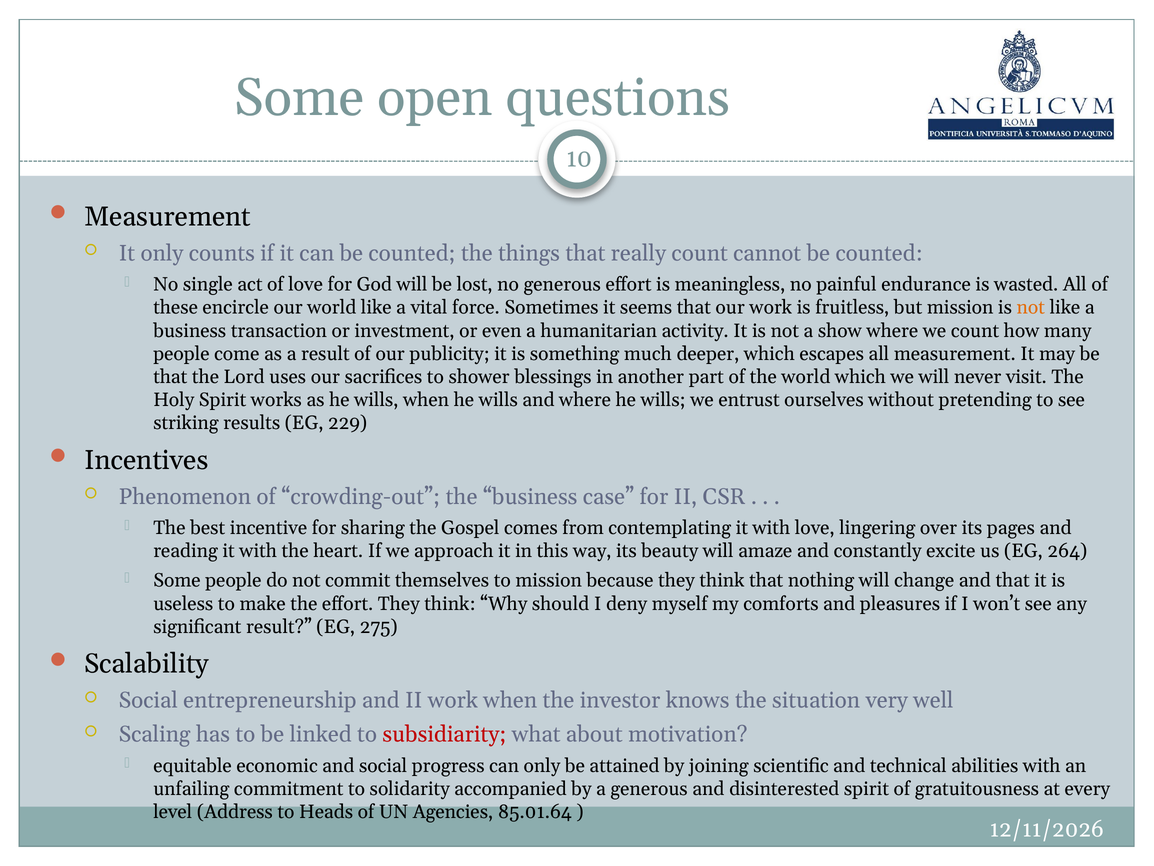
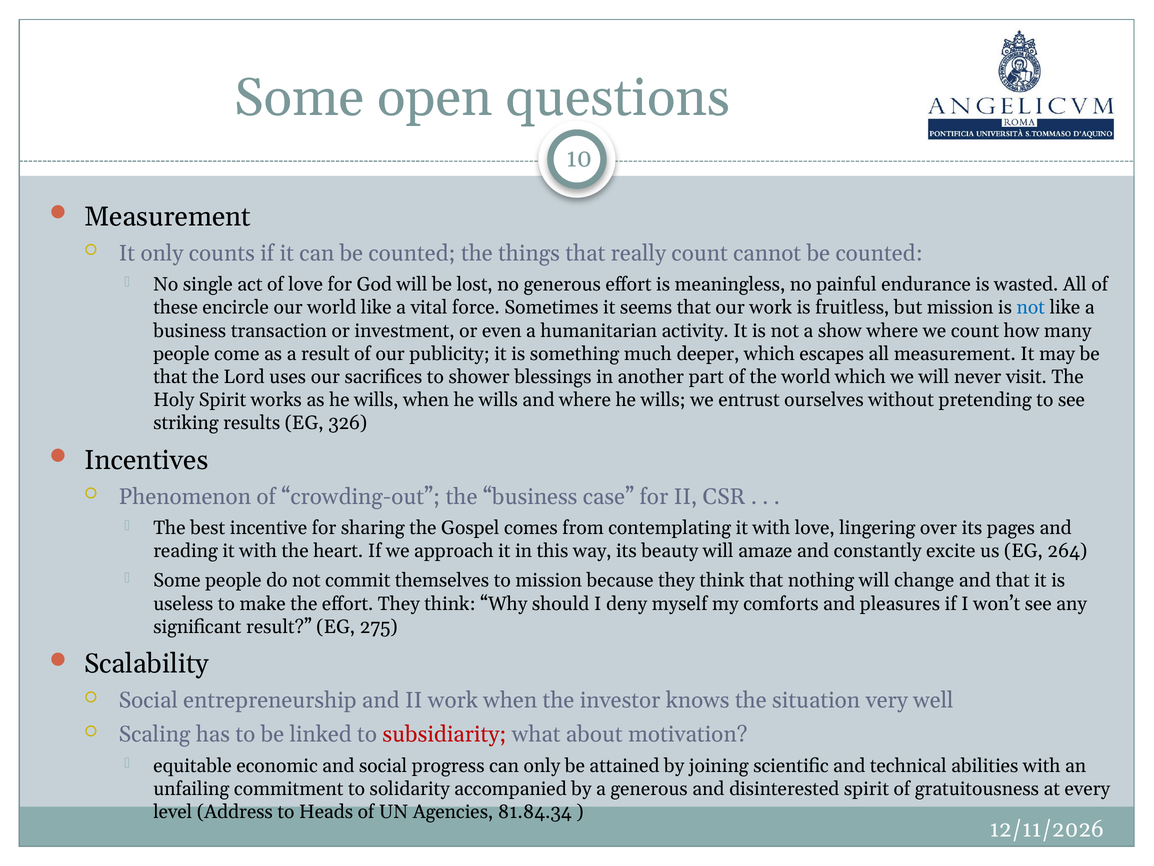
not colour: orange -> blue (1031, 307)
229: 229 -> 326 (348, 423)
85.01.64: 85.01.64 -> 81.84.34 (535, 811)
